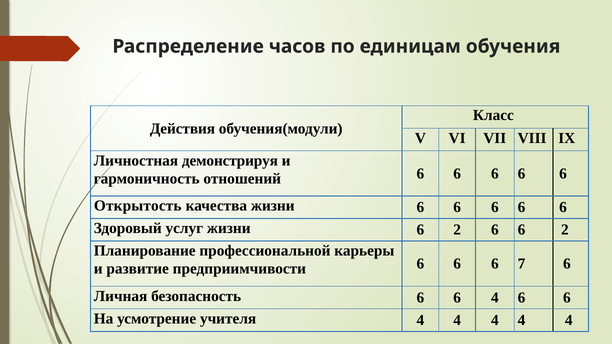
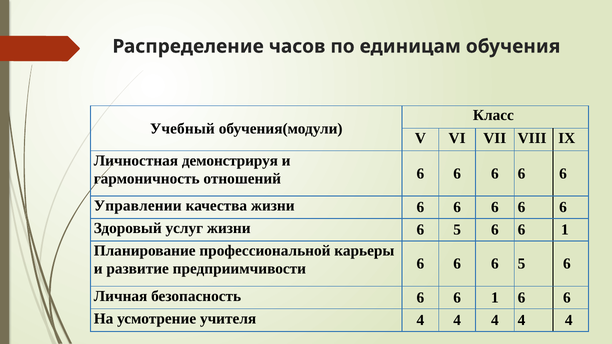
Действия: Действия -> Учебный (182, 129)
Открытость: Открытость -> Управлении (138, 206)
жизни 6 2: 2 -> 5 (457, 230)
2: 2 -> 1 (565, 230)
6 6 7: 7 -> 5 (521, 264)
безопасность 6 6 4: 4 -> 1 (495, 298)
